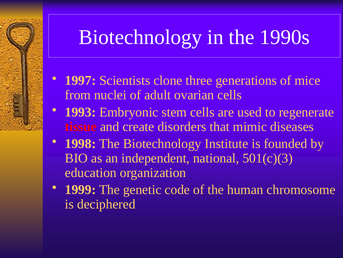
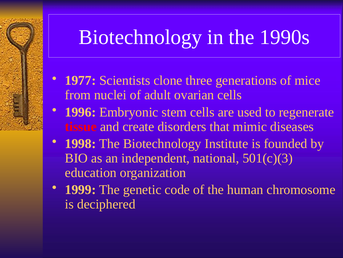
1997: 1997 -> 1977 (80, 80)
1993: 1993 -> 1996 (80, 112)
